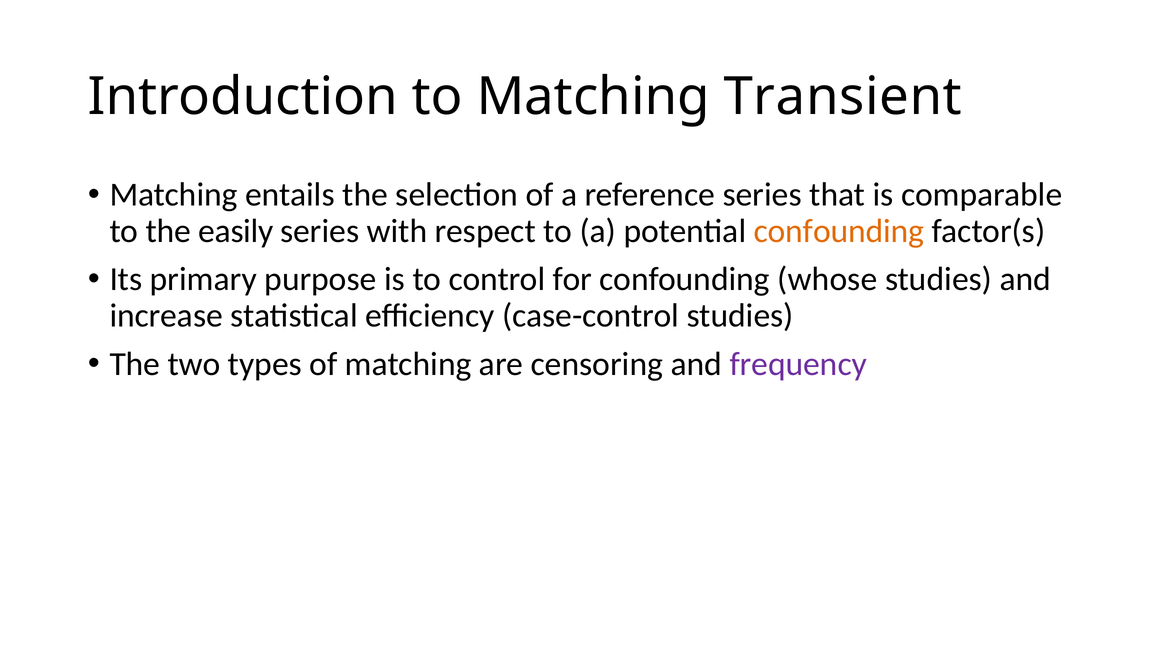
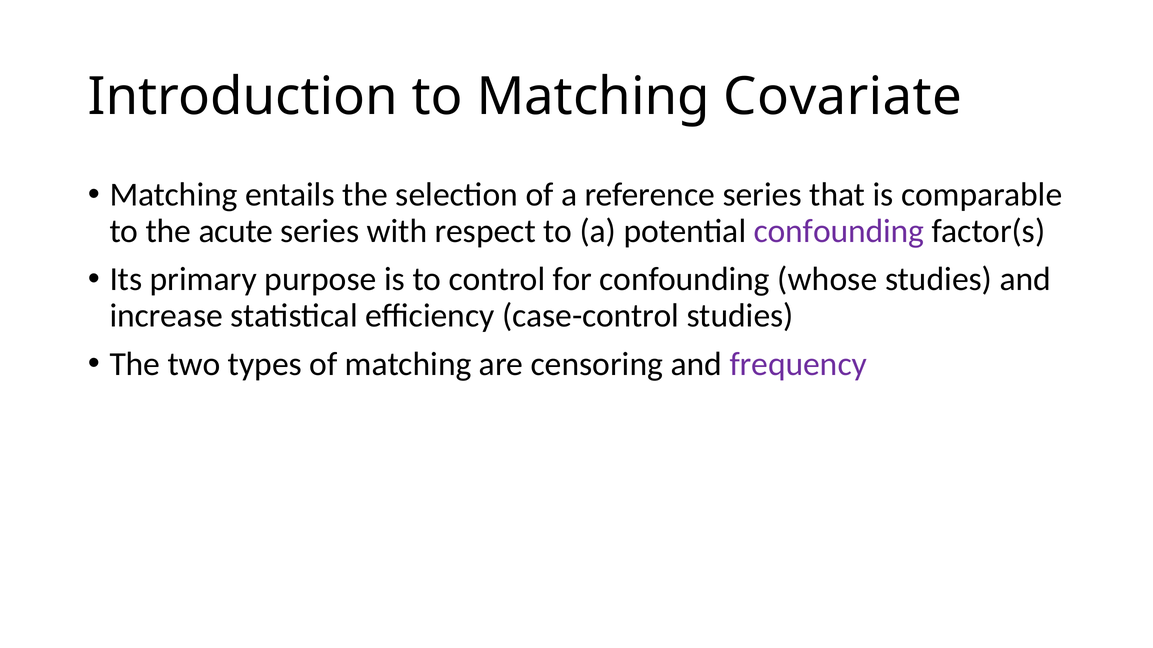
Transient: Transient -> Covariate (843, 97)
easily: easily -> acute (236, 231)
confounding colour: orange -> purple (839, 231)
